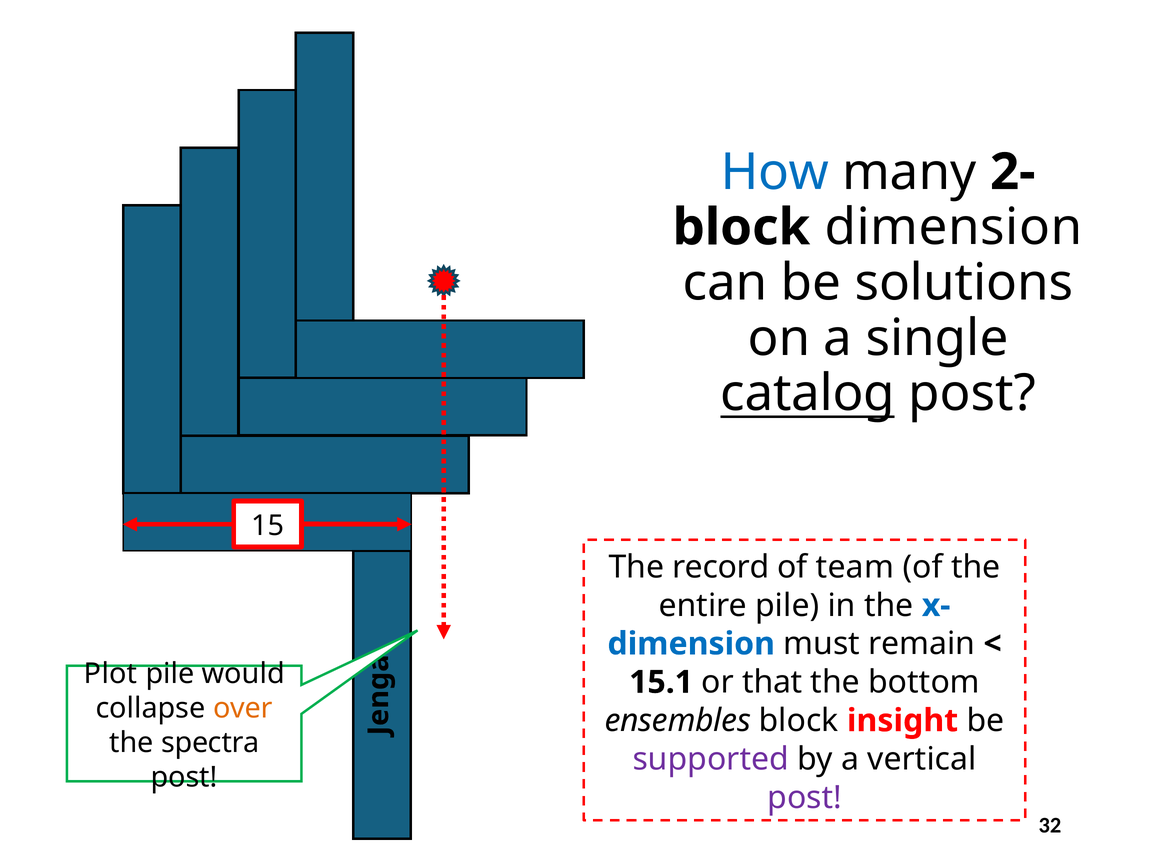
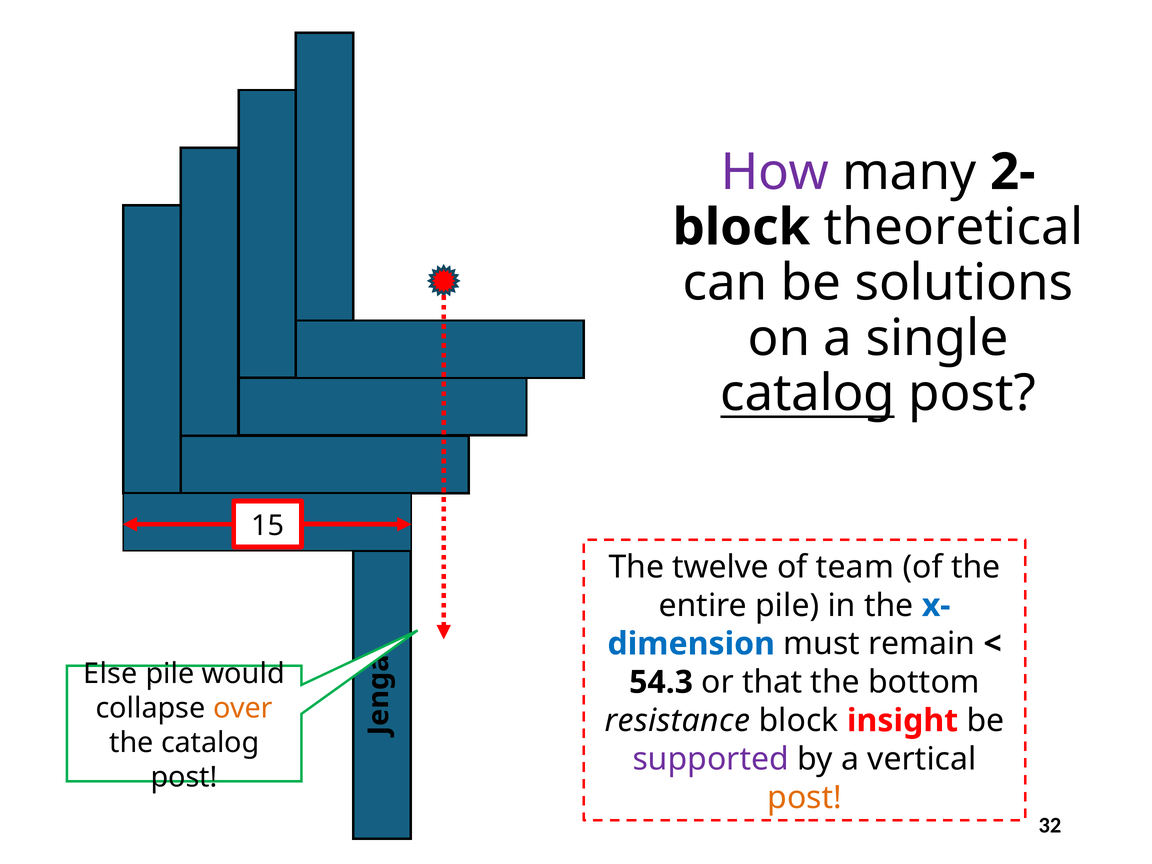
How colour: blue -> purple (775, 172)
block dimension: dimension -> theoretical (954, 227)
record: record -> twelve (721, 567)
Plot: Plot -> Else (111, 674)
15.1: 15.1 -> 54.3 (661, 682)
ensembles: ensembles -> resistance (677, 721)
the spectra: spectra -> catalog (210, 743)
post colour: purple -> orange (805, 798)
